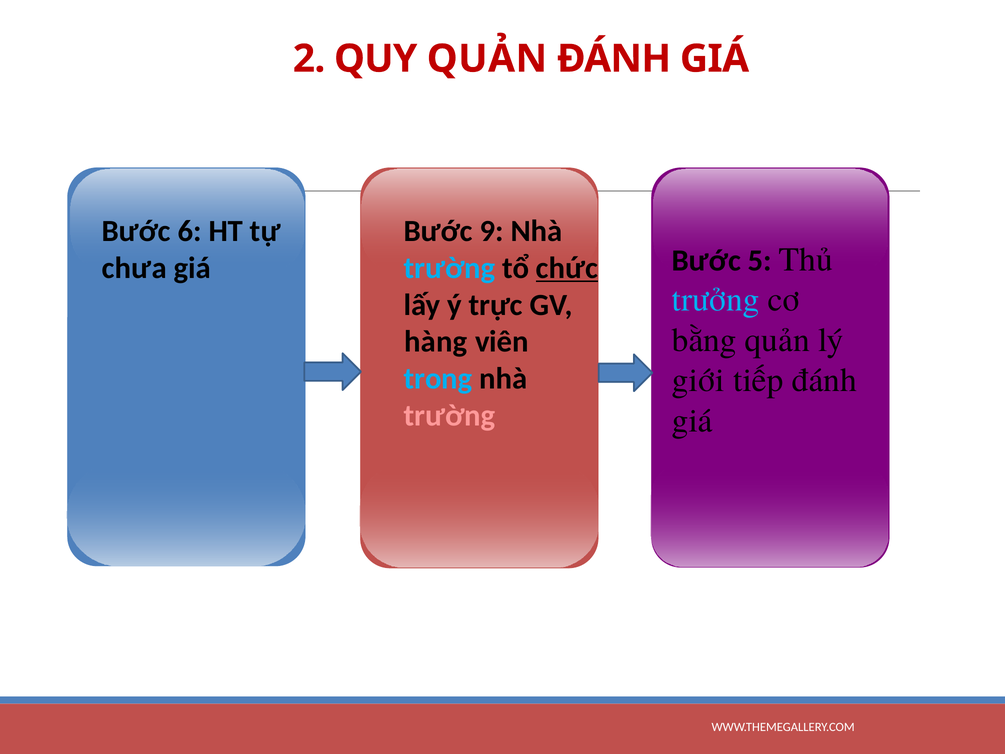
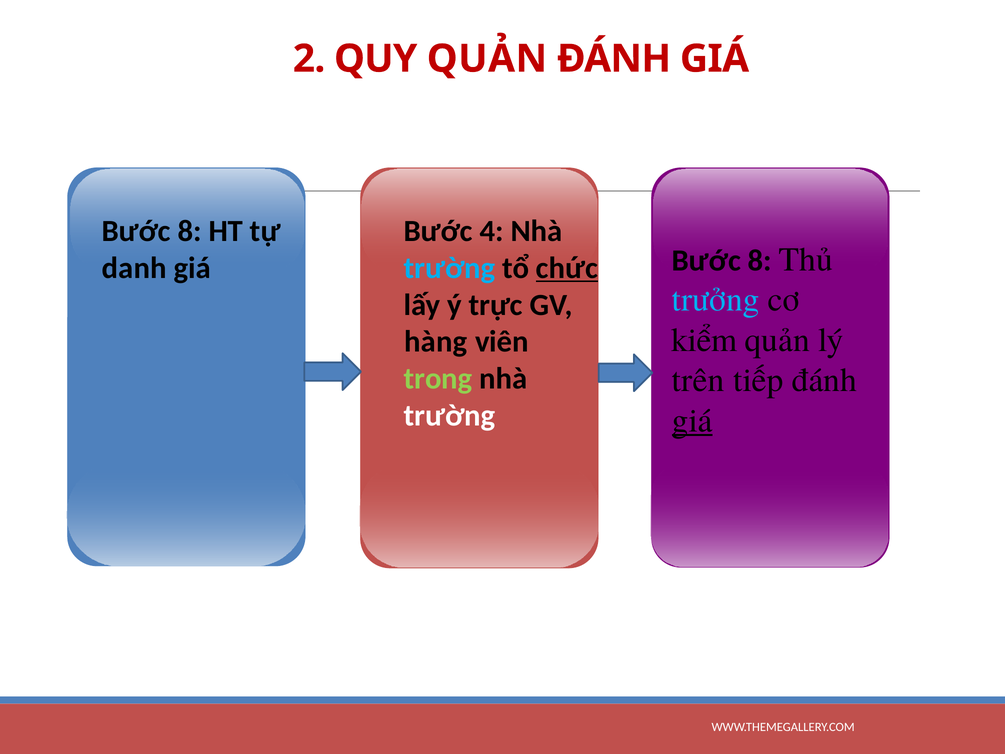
6: 6 -> 8 (190, 231)
9: 9 -> 4 (492, 231)
5: 5 -> 8 (760, 260)
chưa: chưa -> danh (134, 268)
bằng: bằng -> kiểm (704, 340)
trong colour: light blue -> light green (438, 379)
giới: giới -> trên (698, 380)
trường colour: pink -> white (450, 415)
giá underline: none -> present (692, 420)
